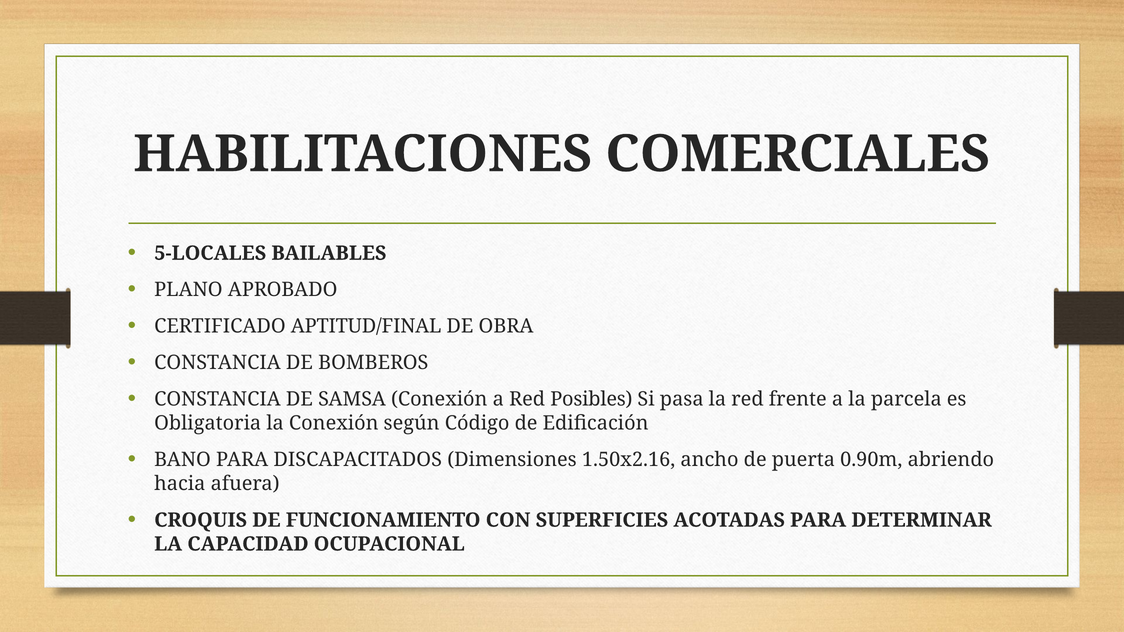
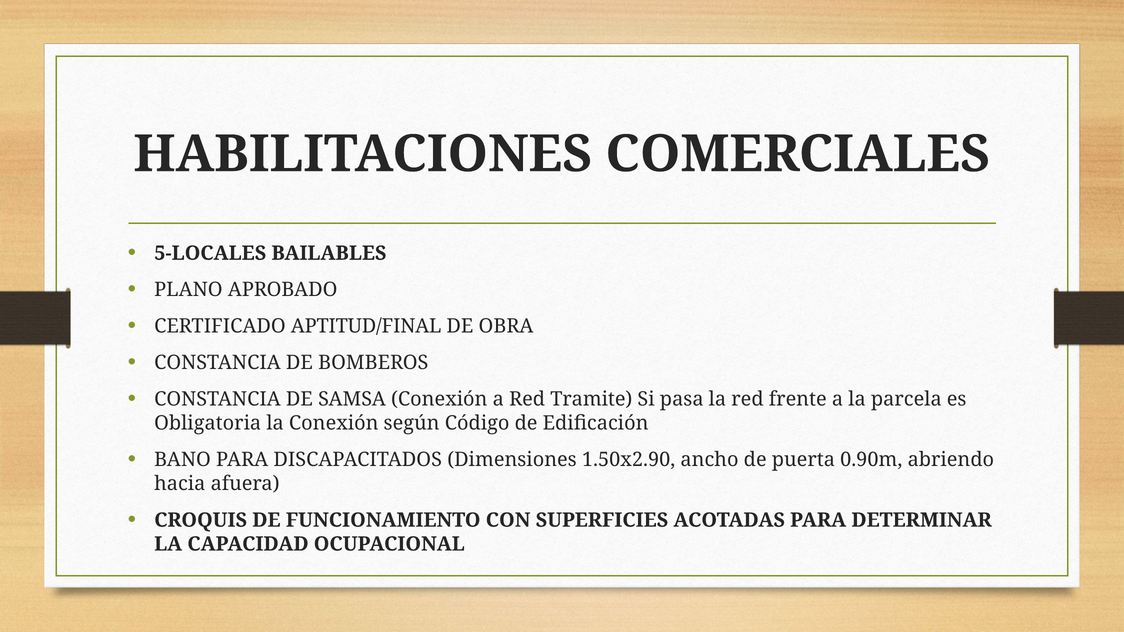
Posibles: Posibles -> Tramite (591, 399)
1.50x2.16: 1.50x2.16 -> 1.50x2.90 (629, 460)
